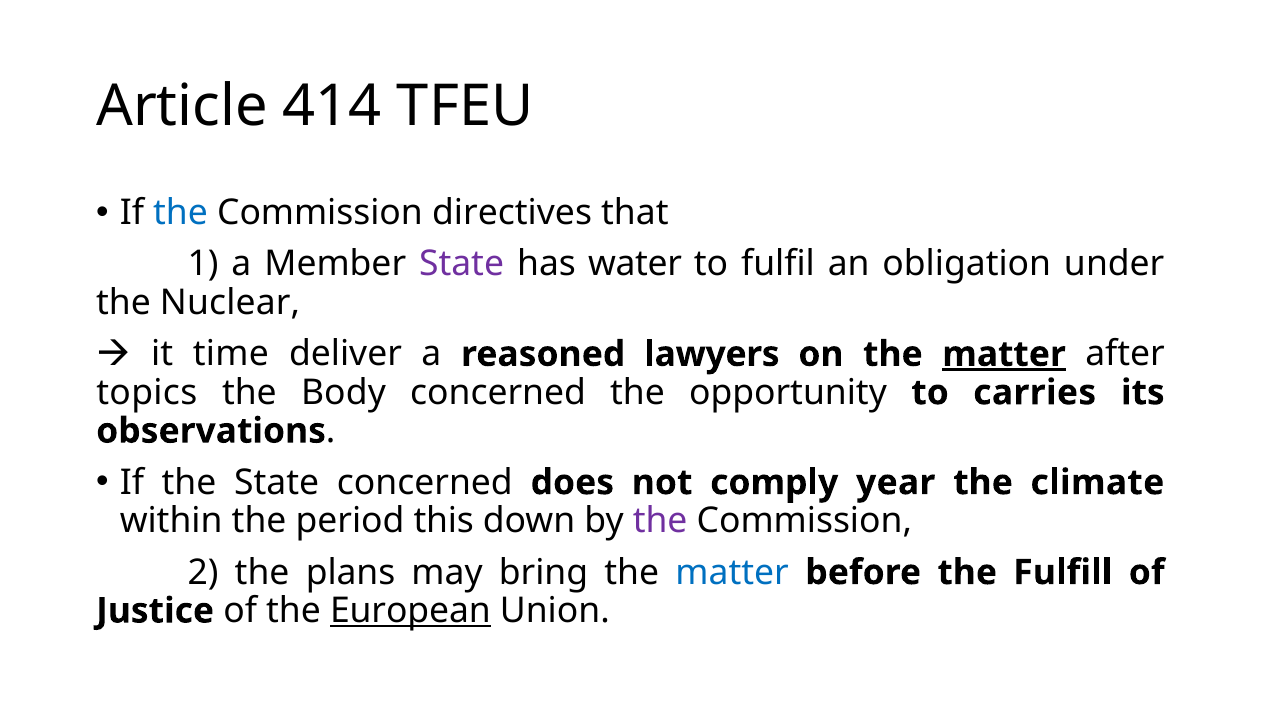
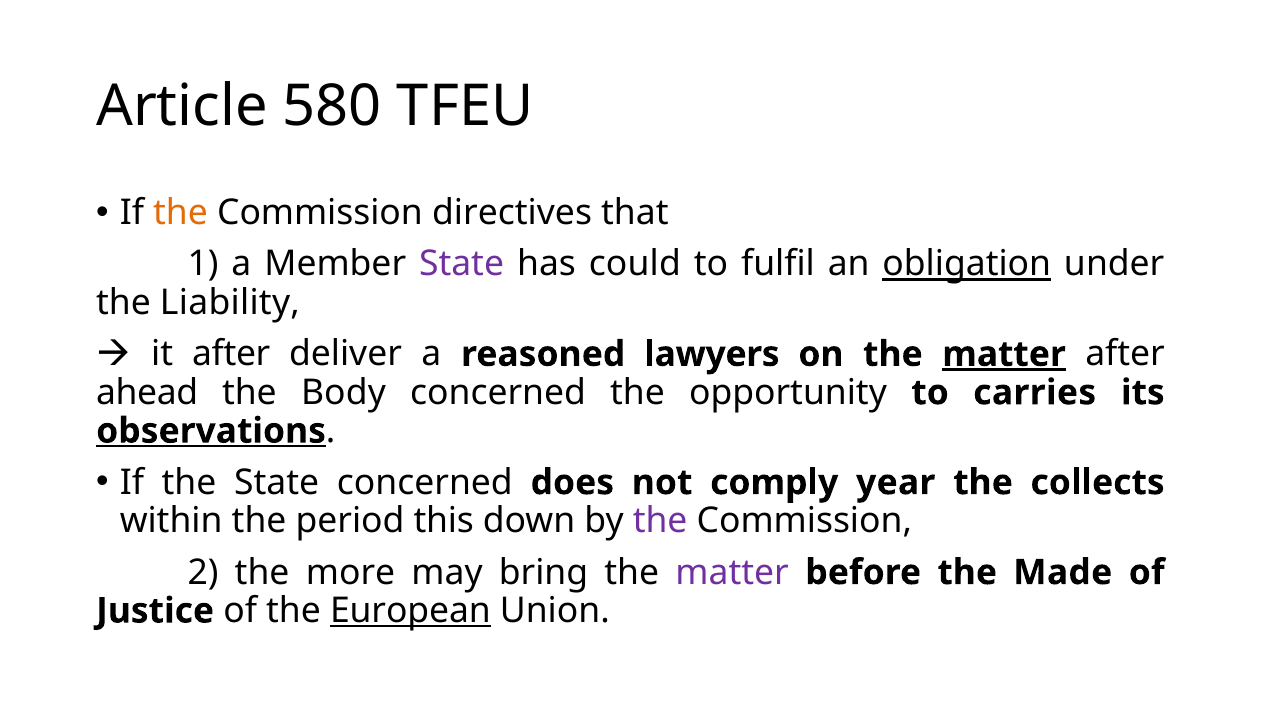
414: 414 -> 580 (332, 106)
the colour: blue -> orange (181, 213)
water: water -> could (635, 264)
obligation underline: none -> present (967, 264)
Nuclear: Nuclear -> Liability (230, 302)
it time: time -> after (231, 354)
topics: topics -> ahead (147, 392)
observations underline: none -> present (211, 431)
climate: climate -> collects (1098, 482)
plans: plans -> more (351, 572)
matter colour: blue -> purple (732, 572)
Fulfill: Fulfill -> Made (1063, 572)
